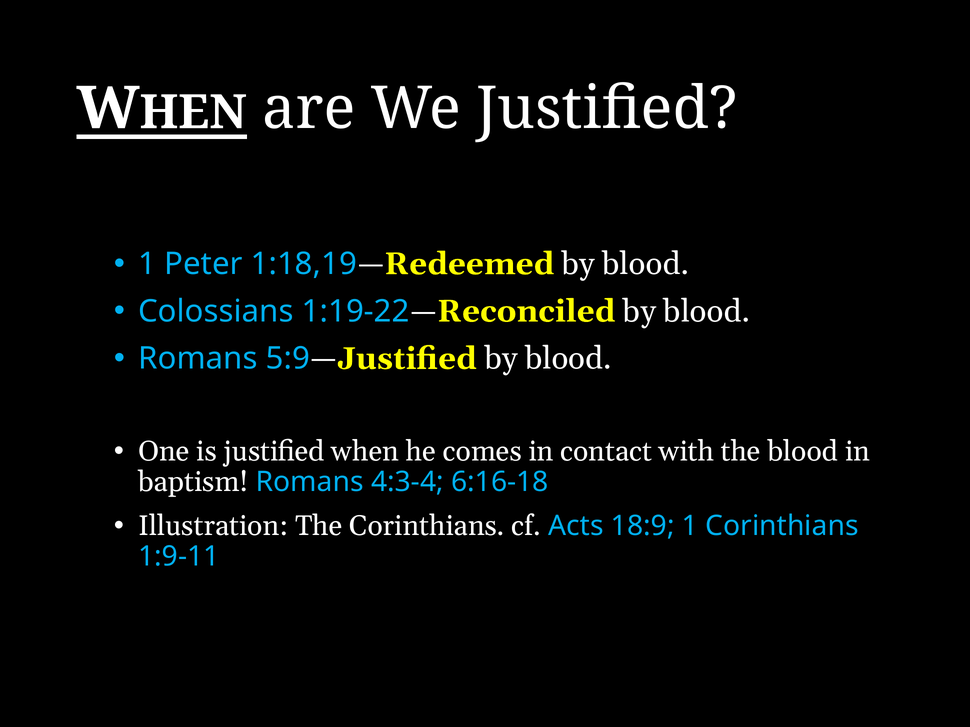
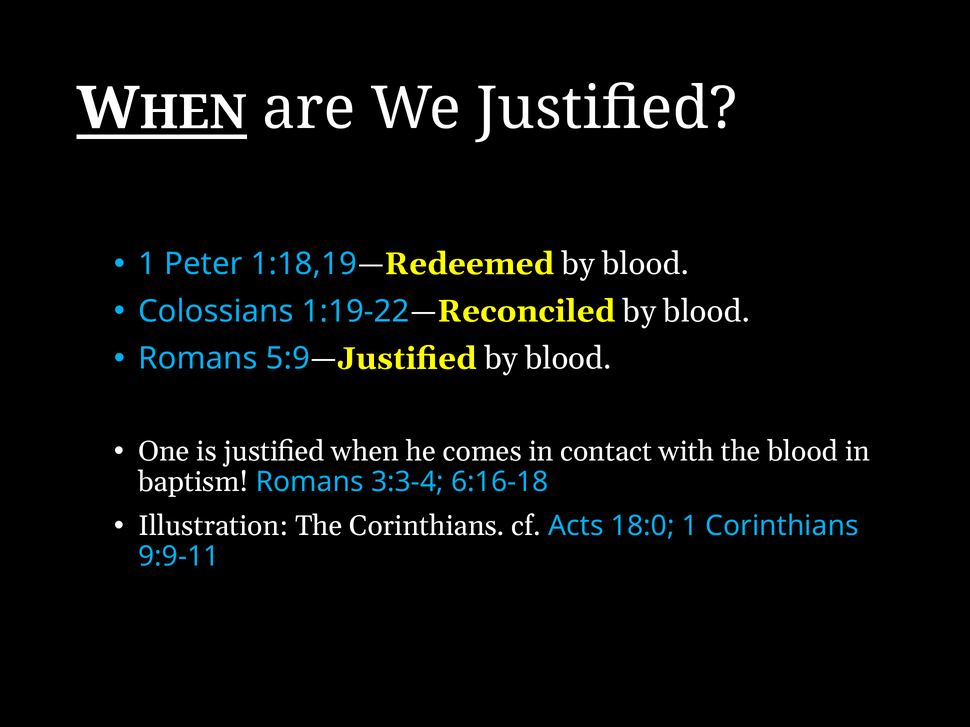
4:3-4: 4:3-4 -> 3:3-4 (407, 482)
18:9: 18:9 -> 18:0 (643, 526)
1:9-11: 1:9-11 -> 9:9-11 (179, 557)
